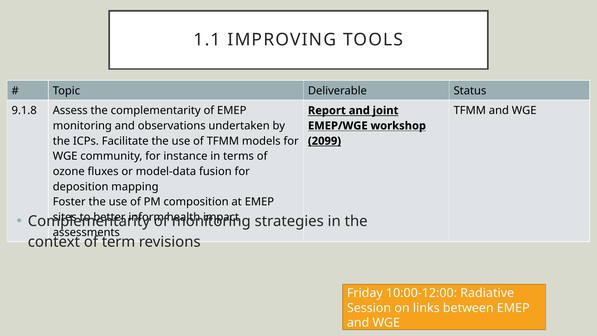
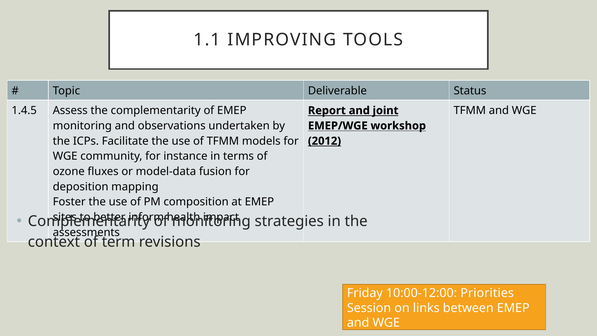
9.1.8: 9.1.8 -> 1.4.5 (24, 110)
2099: 2099 -> 2012 (324, 141)
Radiative: Radiative -> Priorities (487, 293)
